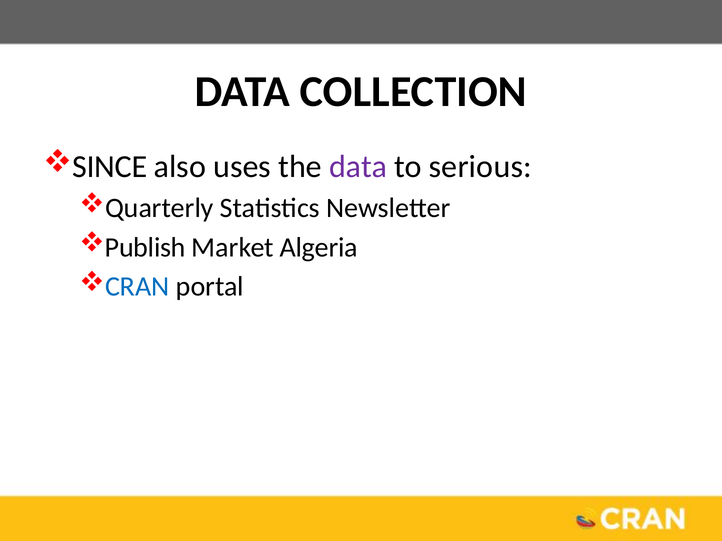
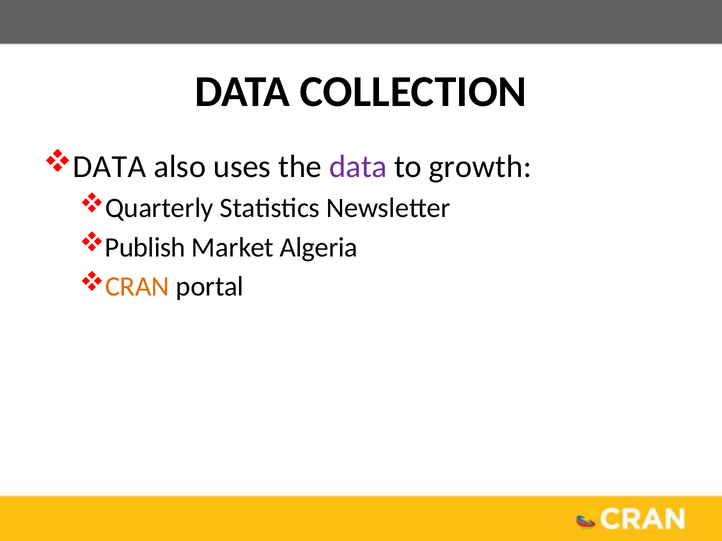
SINCE: SINCE -> DATA (109, 167)
serious: serious -> growth (480, 167)
CRAN colour: blue -> orange (137, 287)
